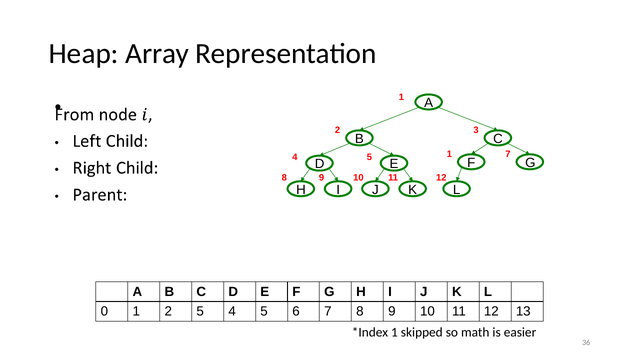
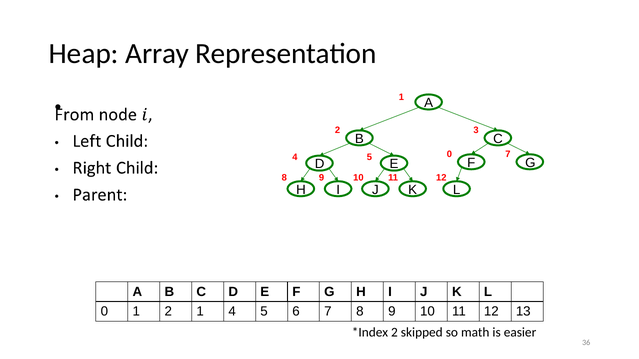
5 1: 1 -> 0 (449, 154)
2 5: 5 -> 1 (200, 312)
1: 1 -> 2 (394, 333)
